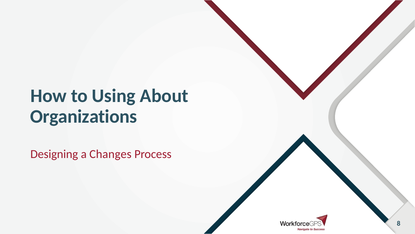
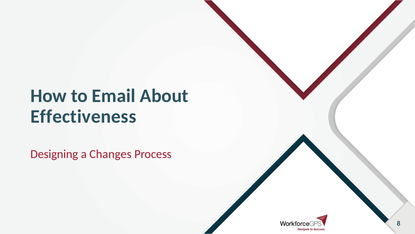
Using: Using -> Email (114, 96)
Organizations: Organizations -> Effectiveness (83, 116)
